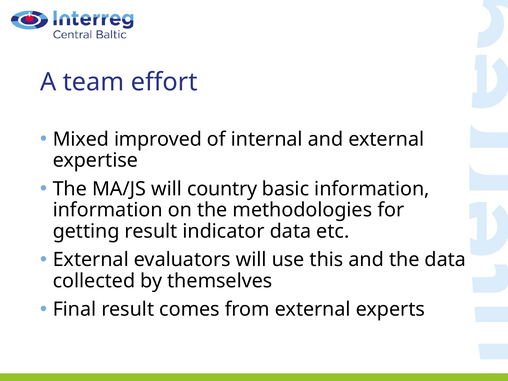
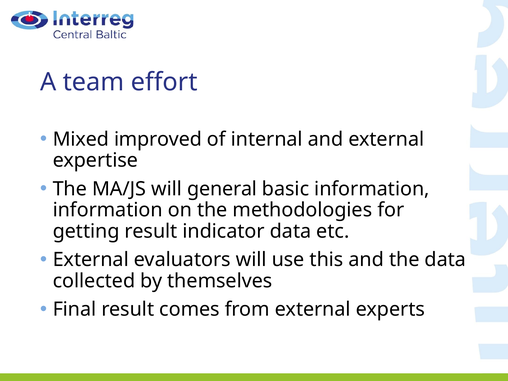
country: country -> general (222, 189)
